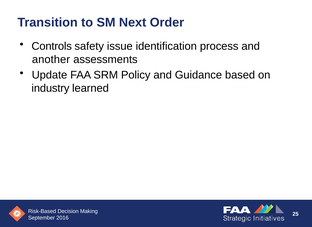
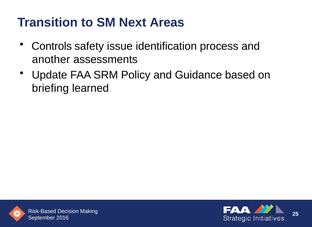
Order: Order -> Areas (167, 22)
industry: industry -> briefing (50, 88)
